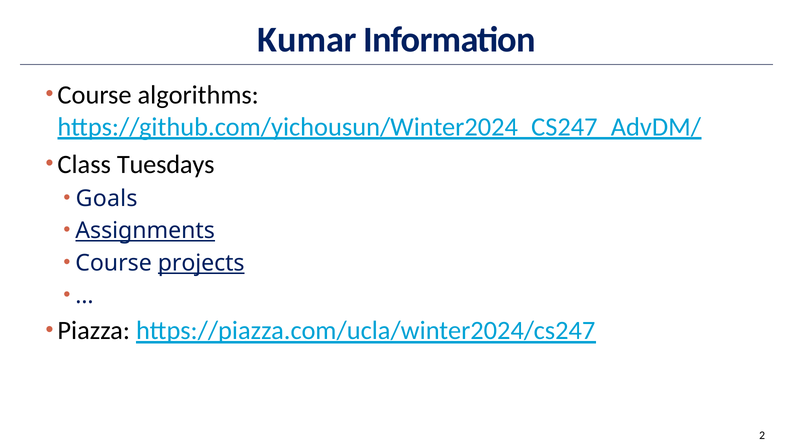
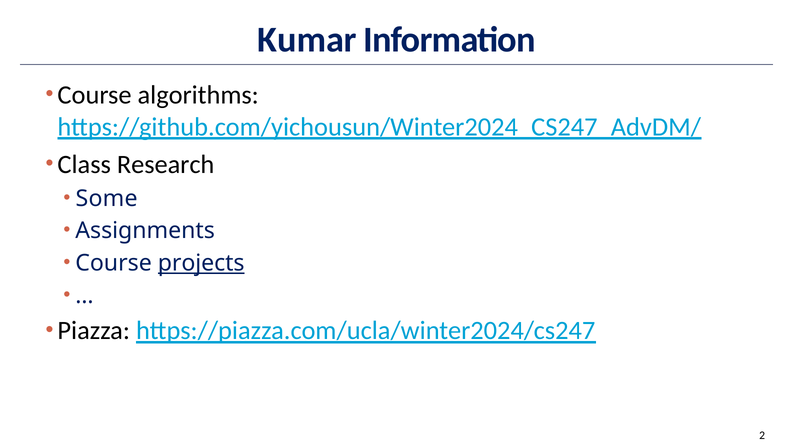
Tuesdays: Tuesdays -> Research (166, 164)
Goals: Goals -> Some (107, 199)
Assignments underline: present -> none (145, 231)
